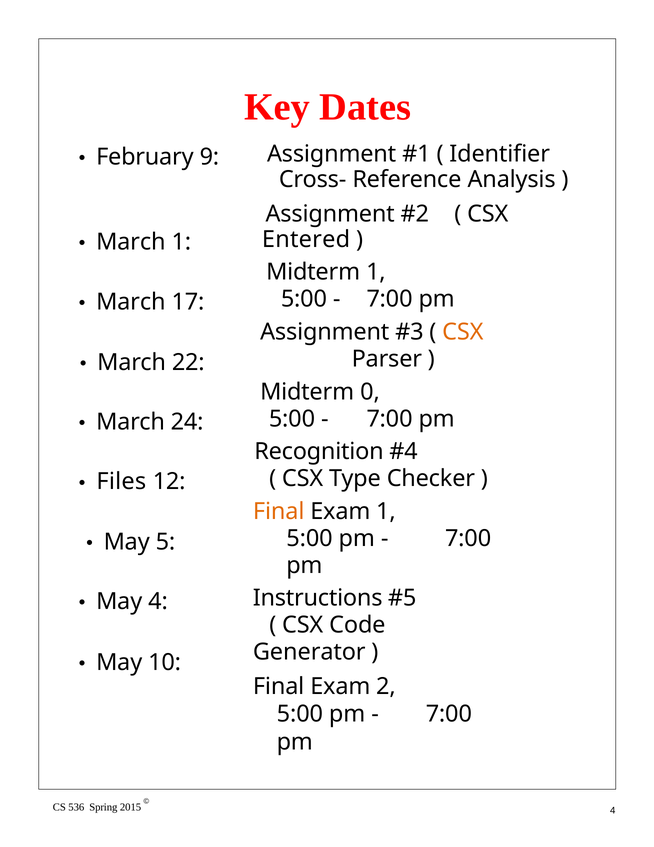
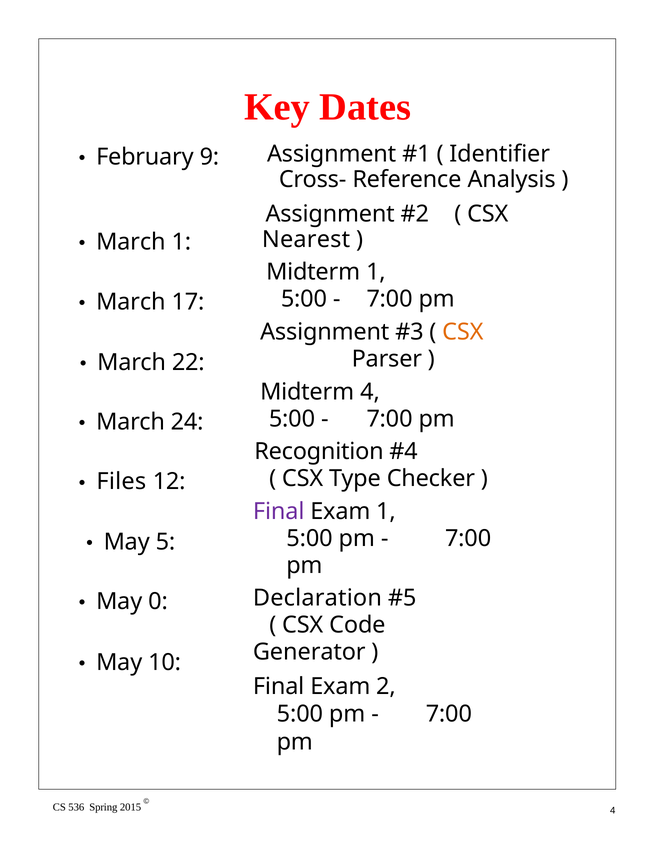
Entered: Entered -> Nearest (306, 239)
Midterm 0: 0 -> 4 (370, 391)
Final colour: orange -> purple (279, 511)
Instructions: Instructions -> Declaration (317, 598)
May 4: 4 -> 0 (158, 601)
